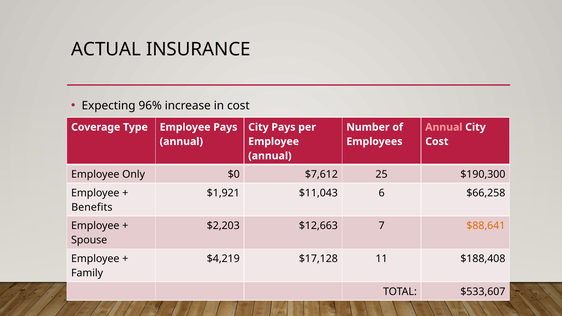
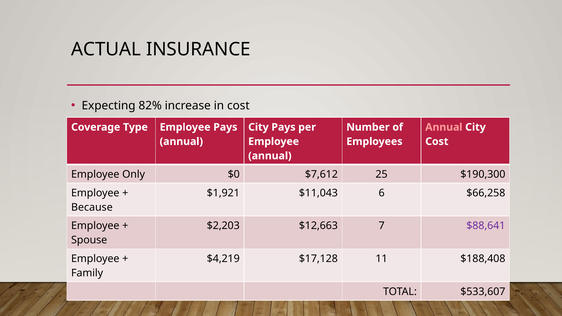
96%: 96% -> 82% (150, 106)
Benefits: Benefits -> Because (92, 207)
$88,641 colour: orange -> purple (486, 226)
